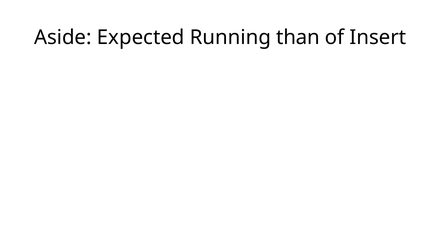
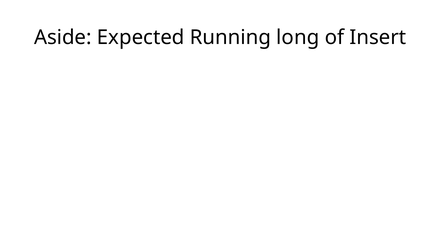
than: than -> long (298, 37)
